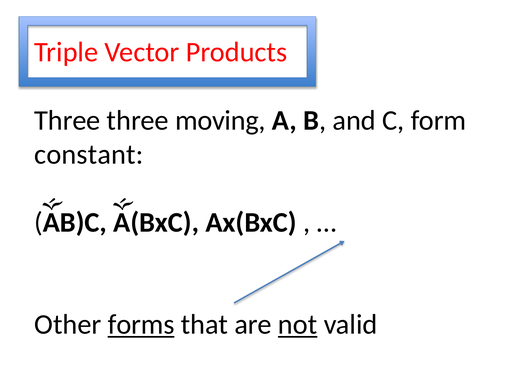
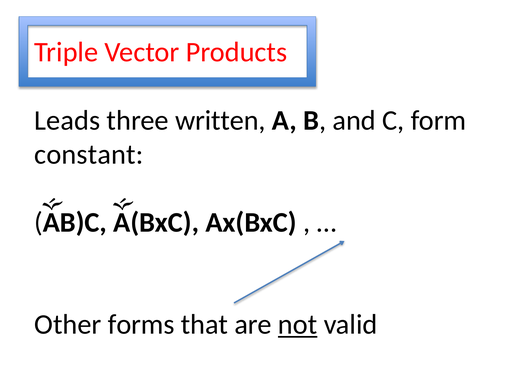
Three: Three -> Leads (67, 120)
moving: moving -> written (220, 120)
forms underline: present -> none (141, 325)
